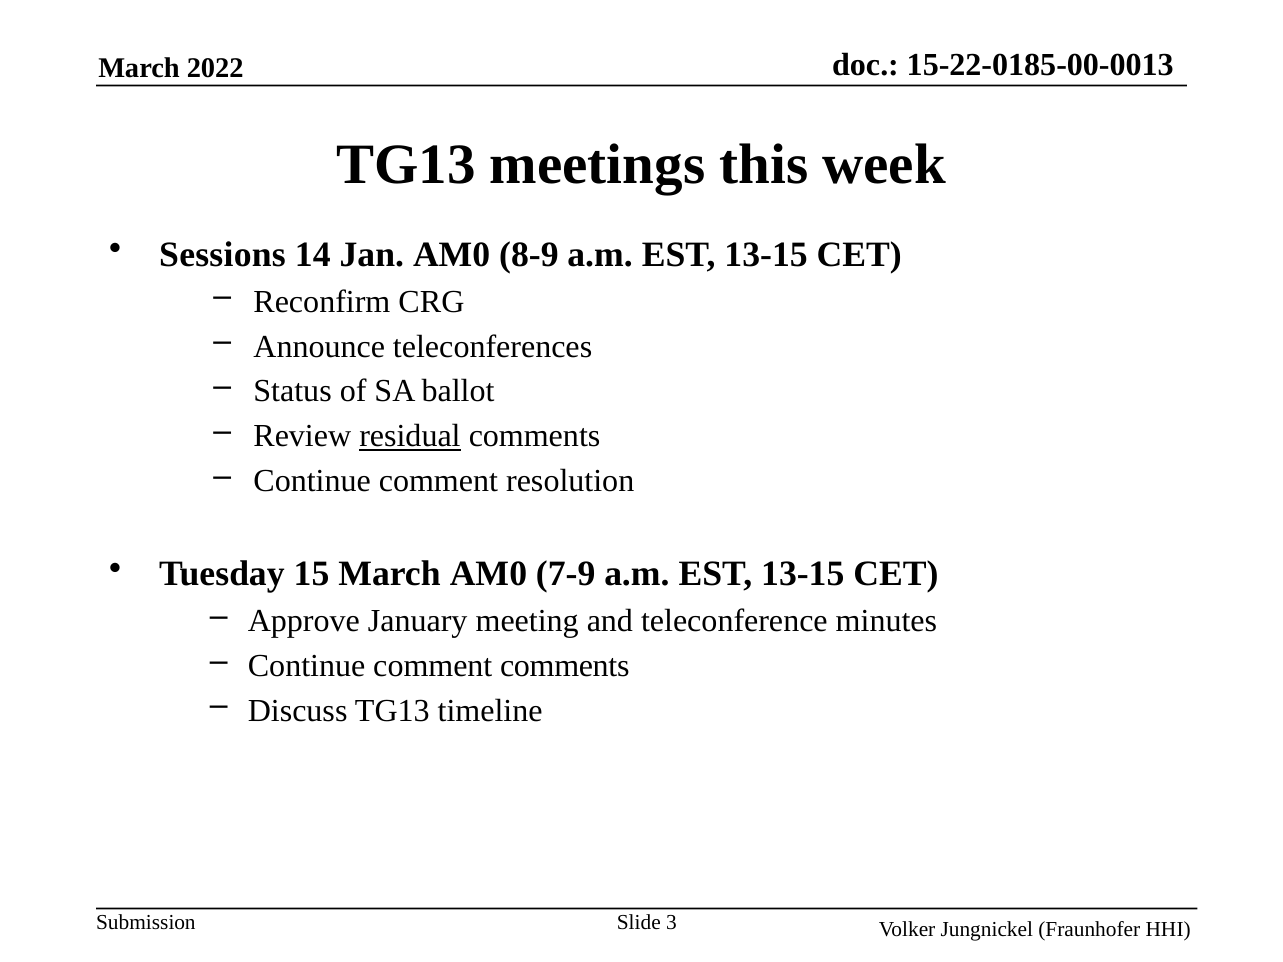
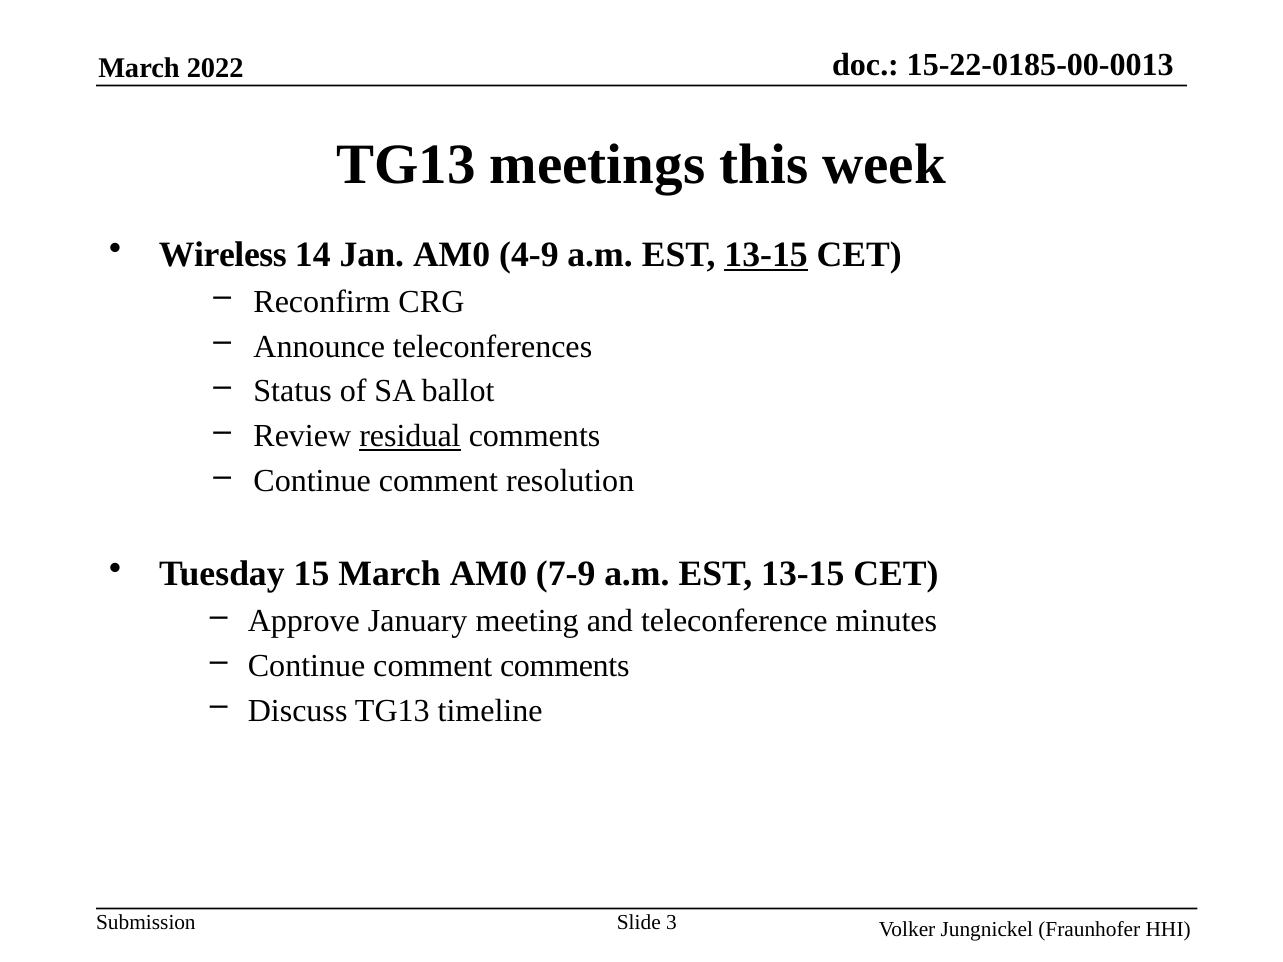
Sessions: Sessions -> Wireless (223, 255)
8-9: 8-9 -> 4-9 (529, 255)
13-15 underline: none -> present (766, 255)
